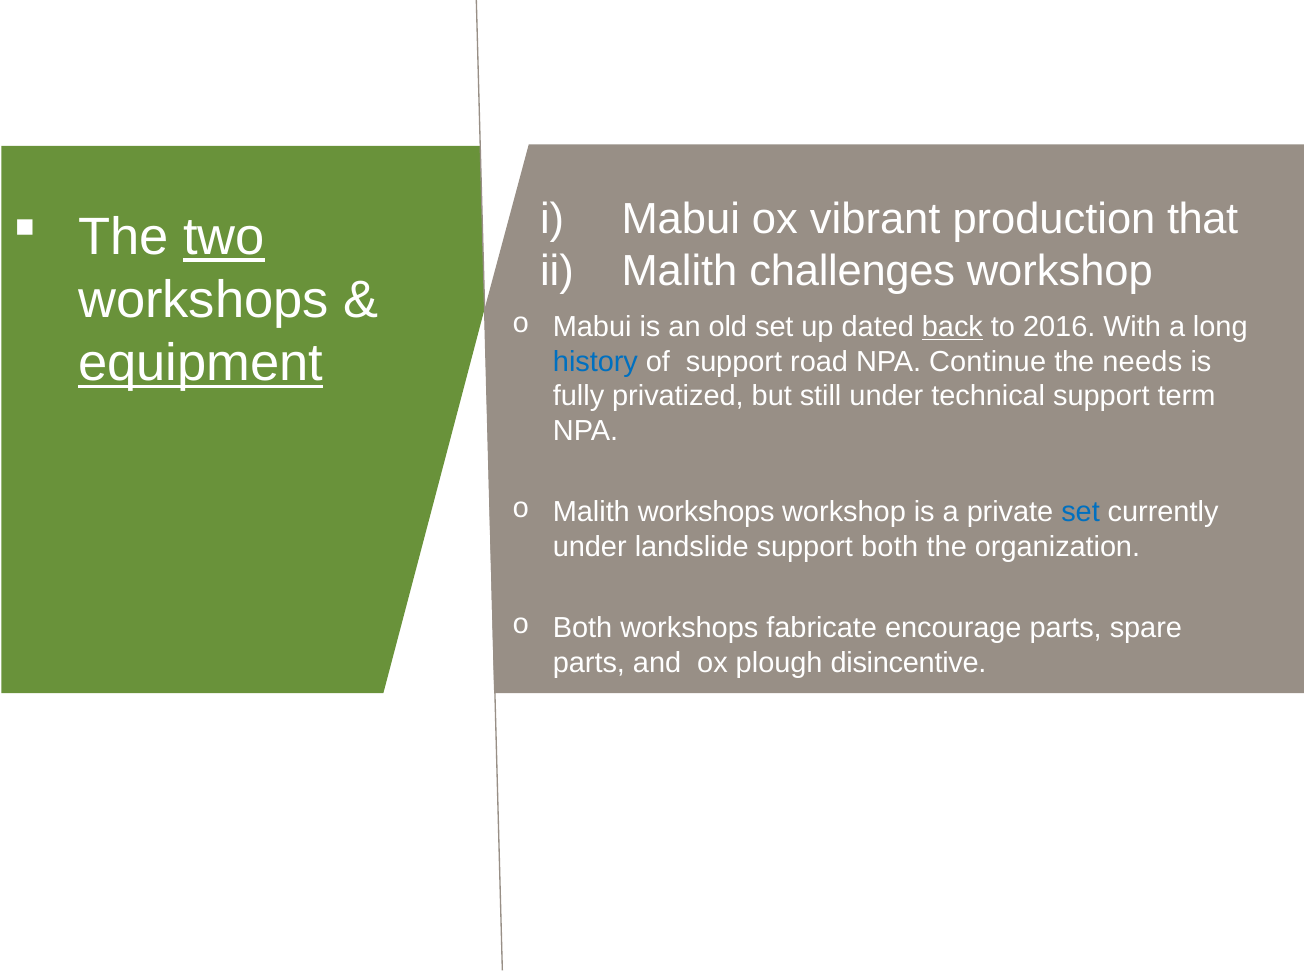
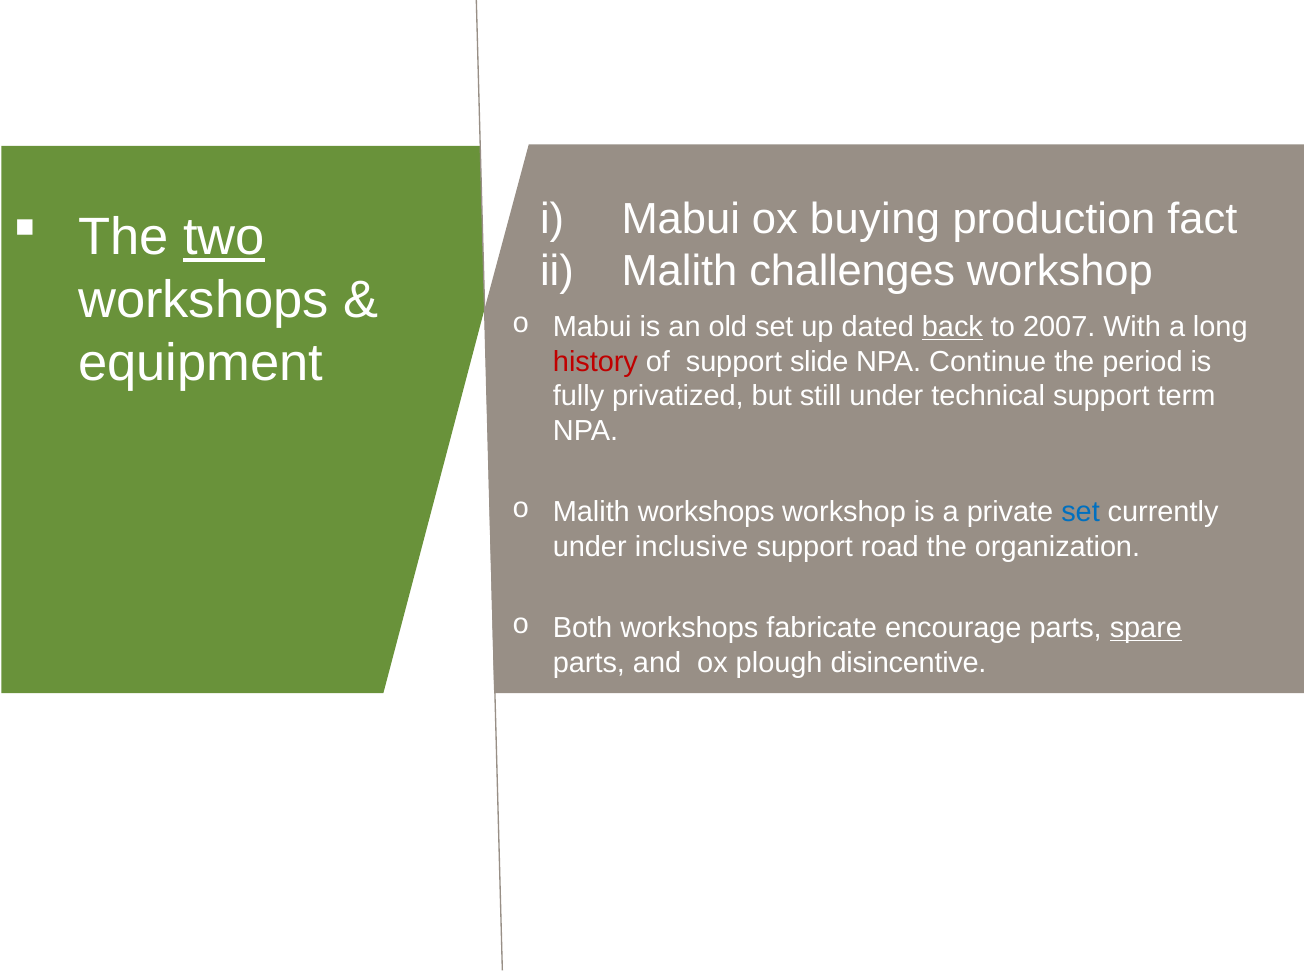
vibrant: vibrant -> buying (875, 219)
that: that -> fact (1202, 219)
2016: 2016 -> 2007 (1059, 327)
equipment underline: present -> none (201, 364)
history colour: blue -> red (595, 362)
road: road -> slide (819, 362)
needs: needs -> period (1142, 362)
landslide: landslide -> inclusive (692, 547)
support both: both -> road (890, 547)
spare underline: none -> present (1146, 628)
